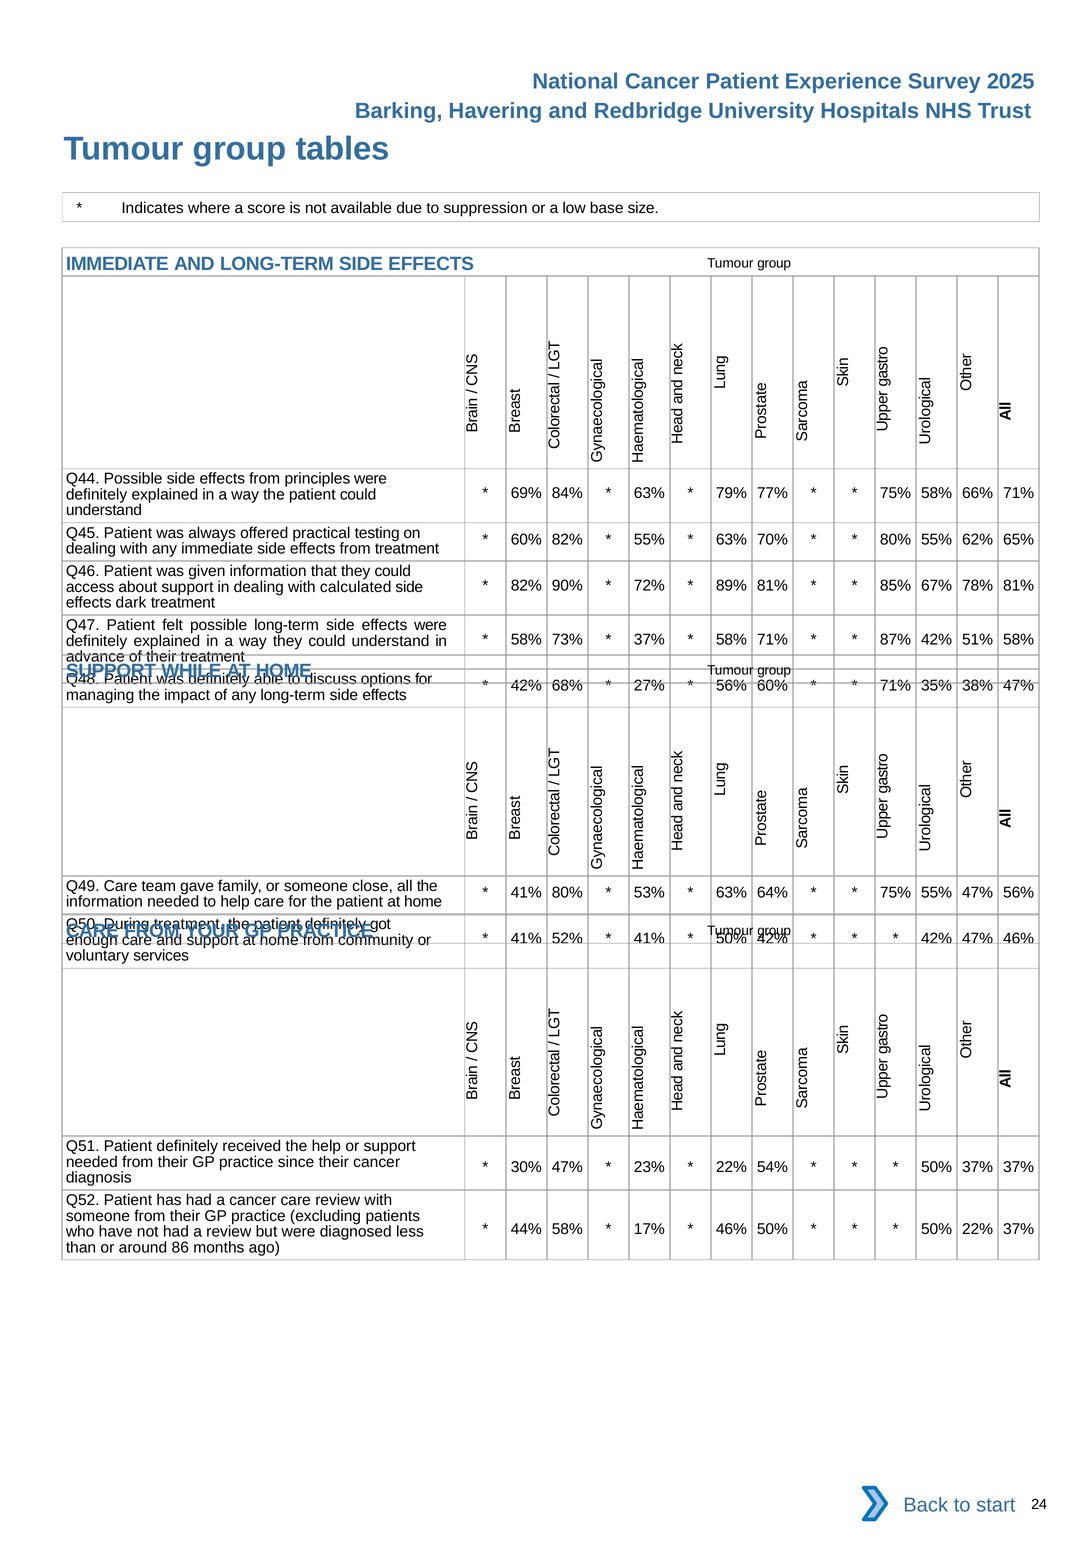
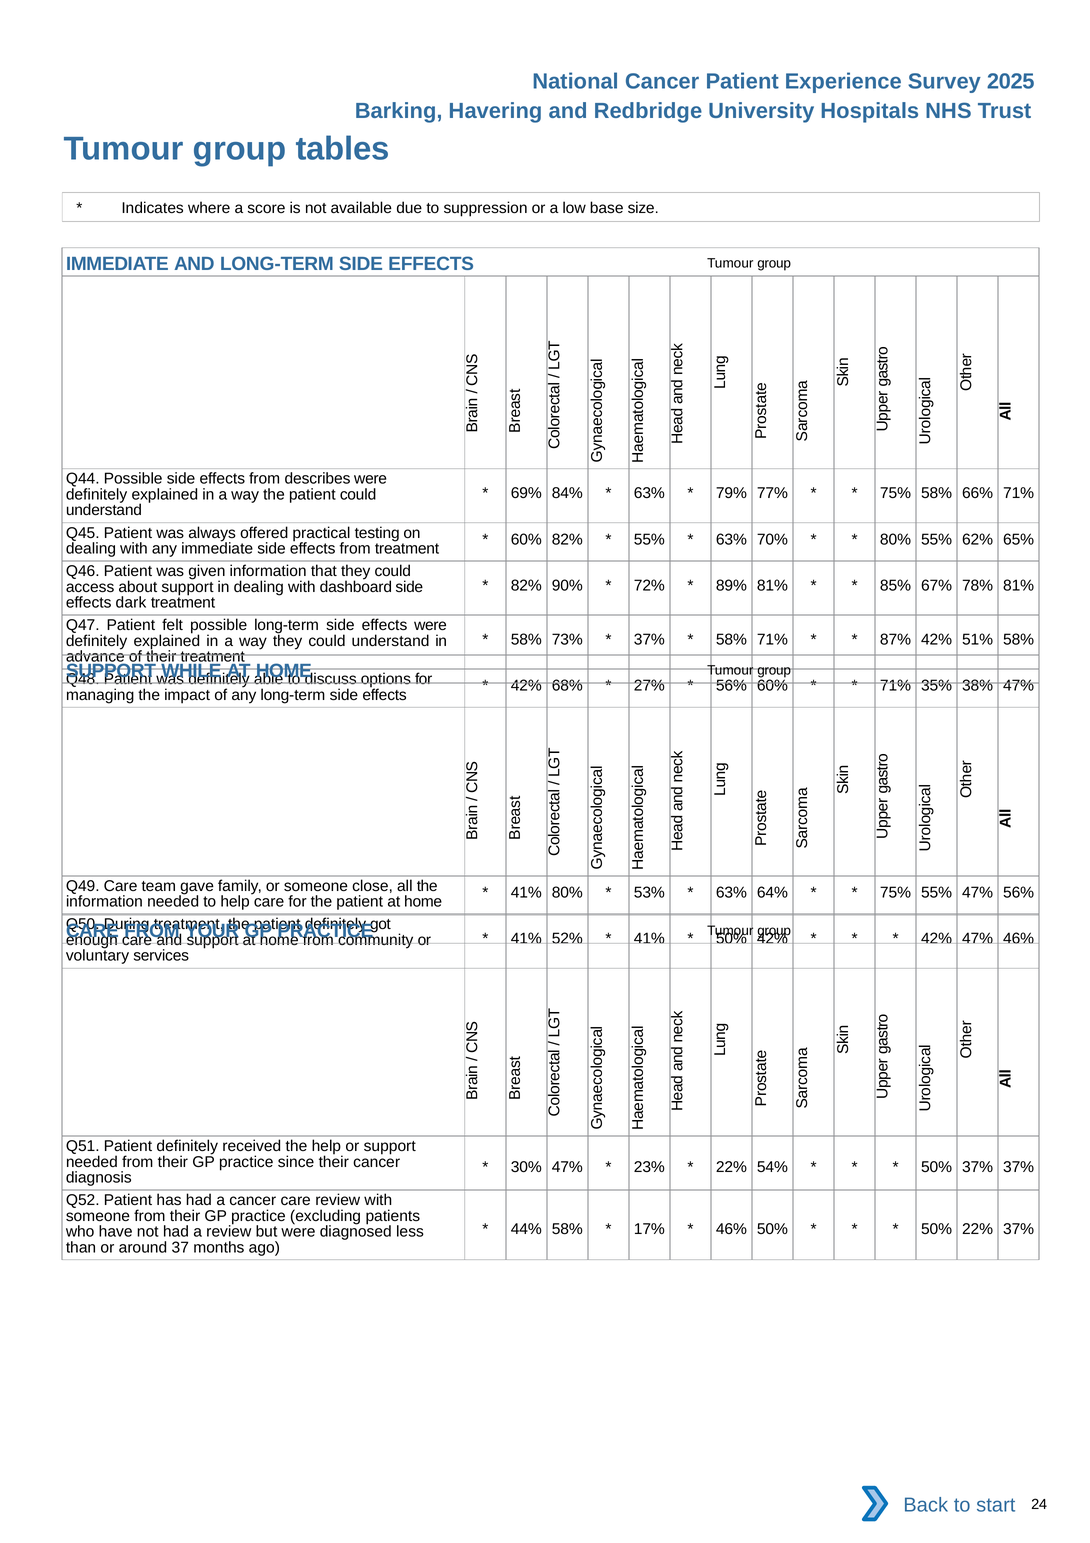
principles: principles -> describes (317, 479)
calculated: calculated -> dashboard (356, 587)
86: 86 -> 37 (180, 1247)
